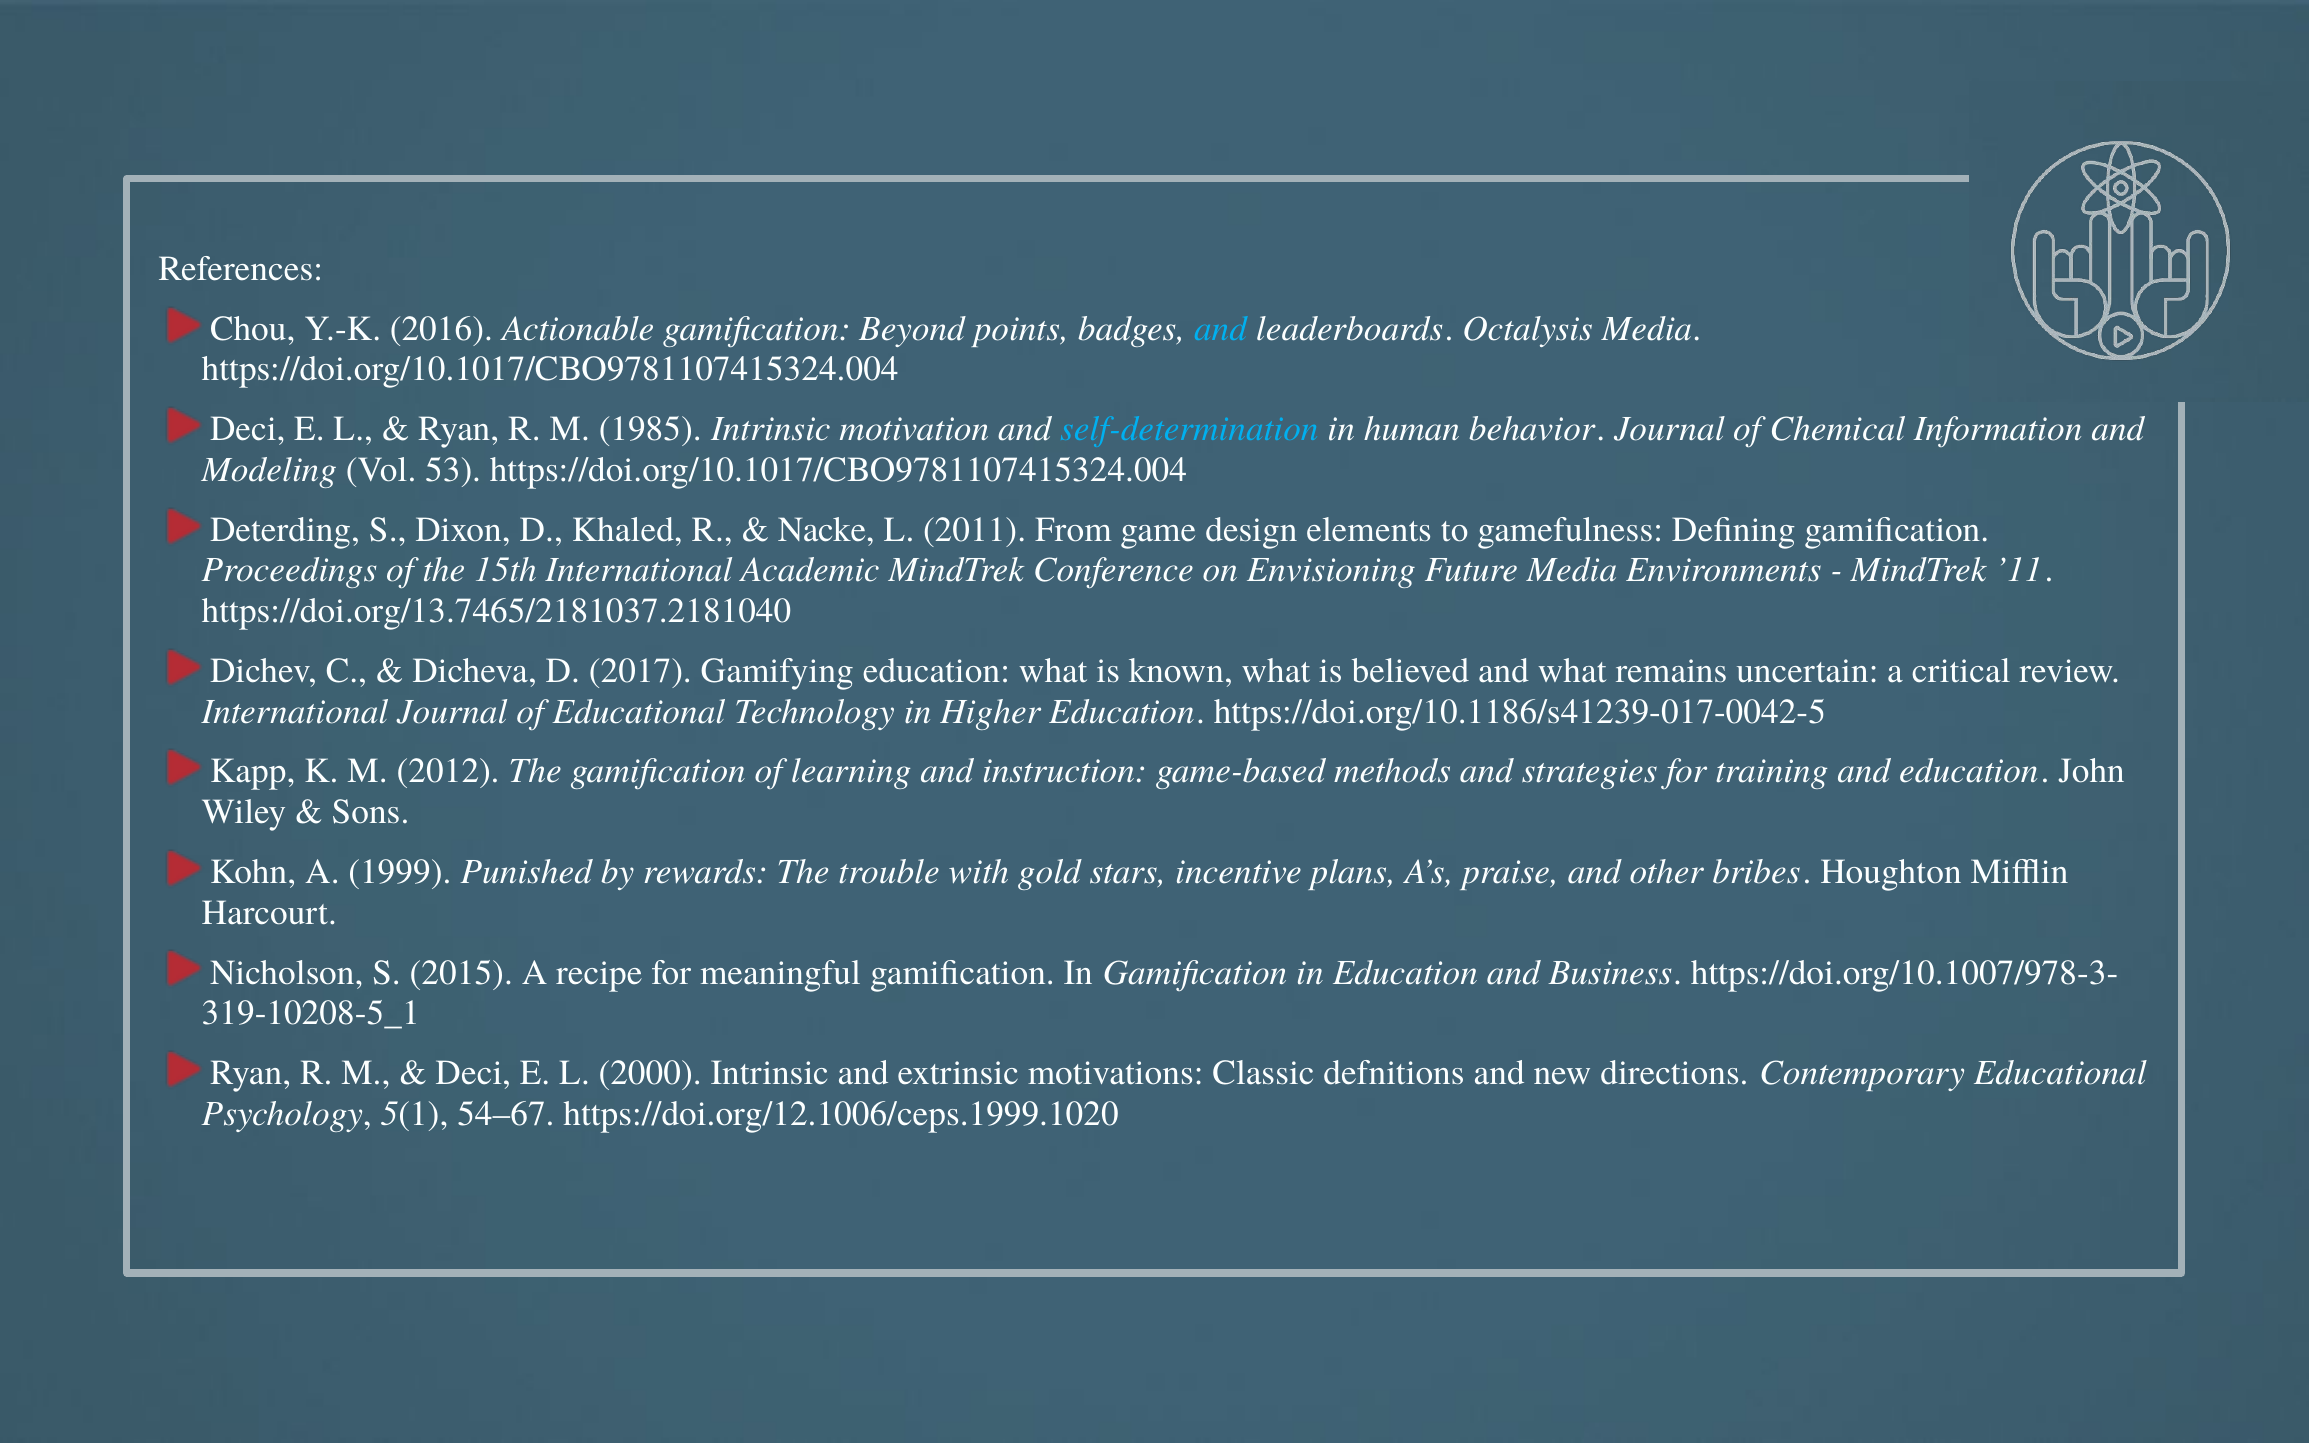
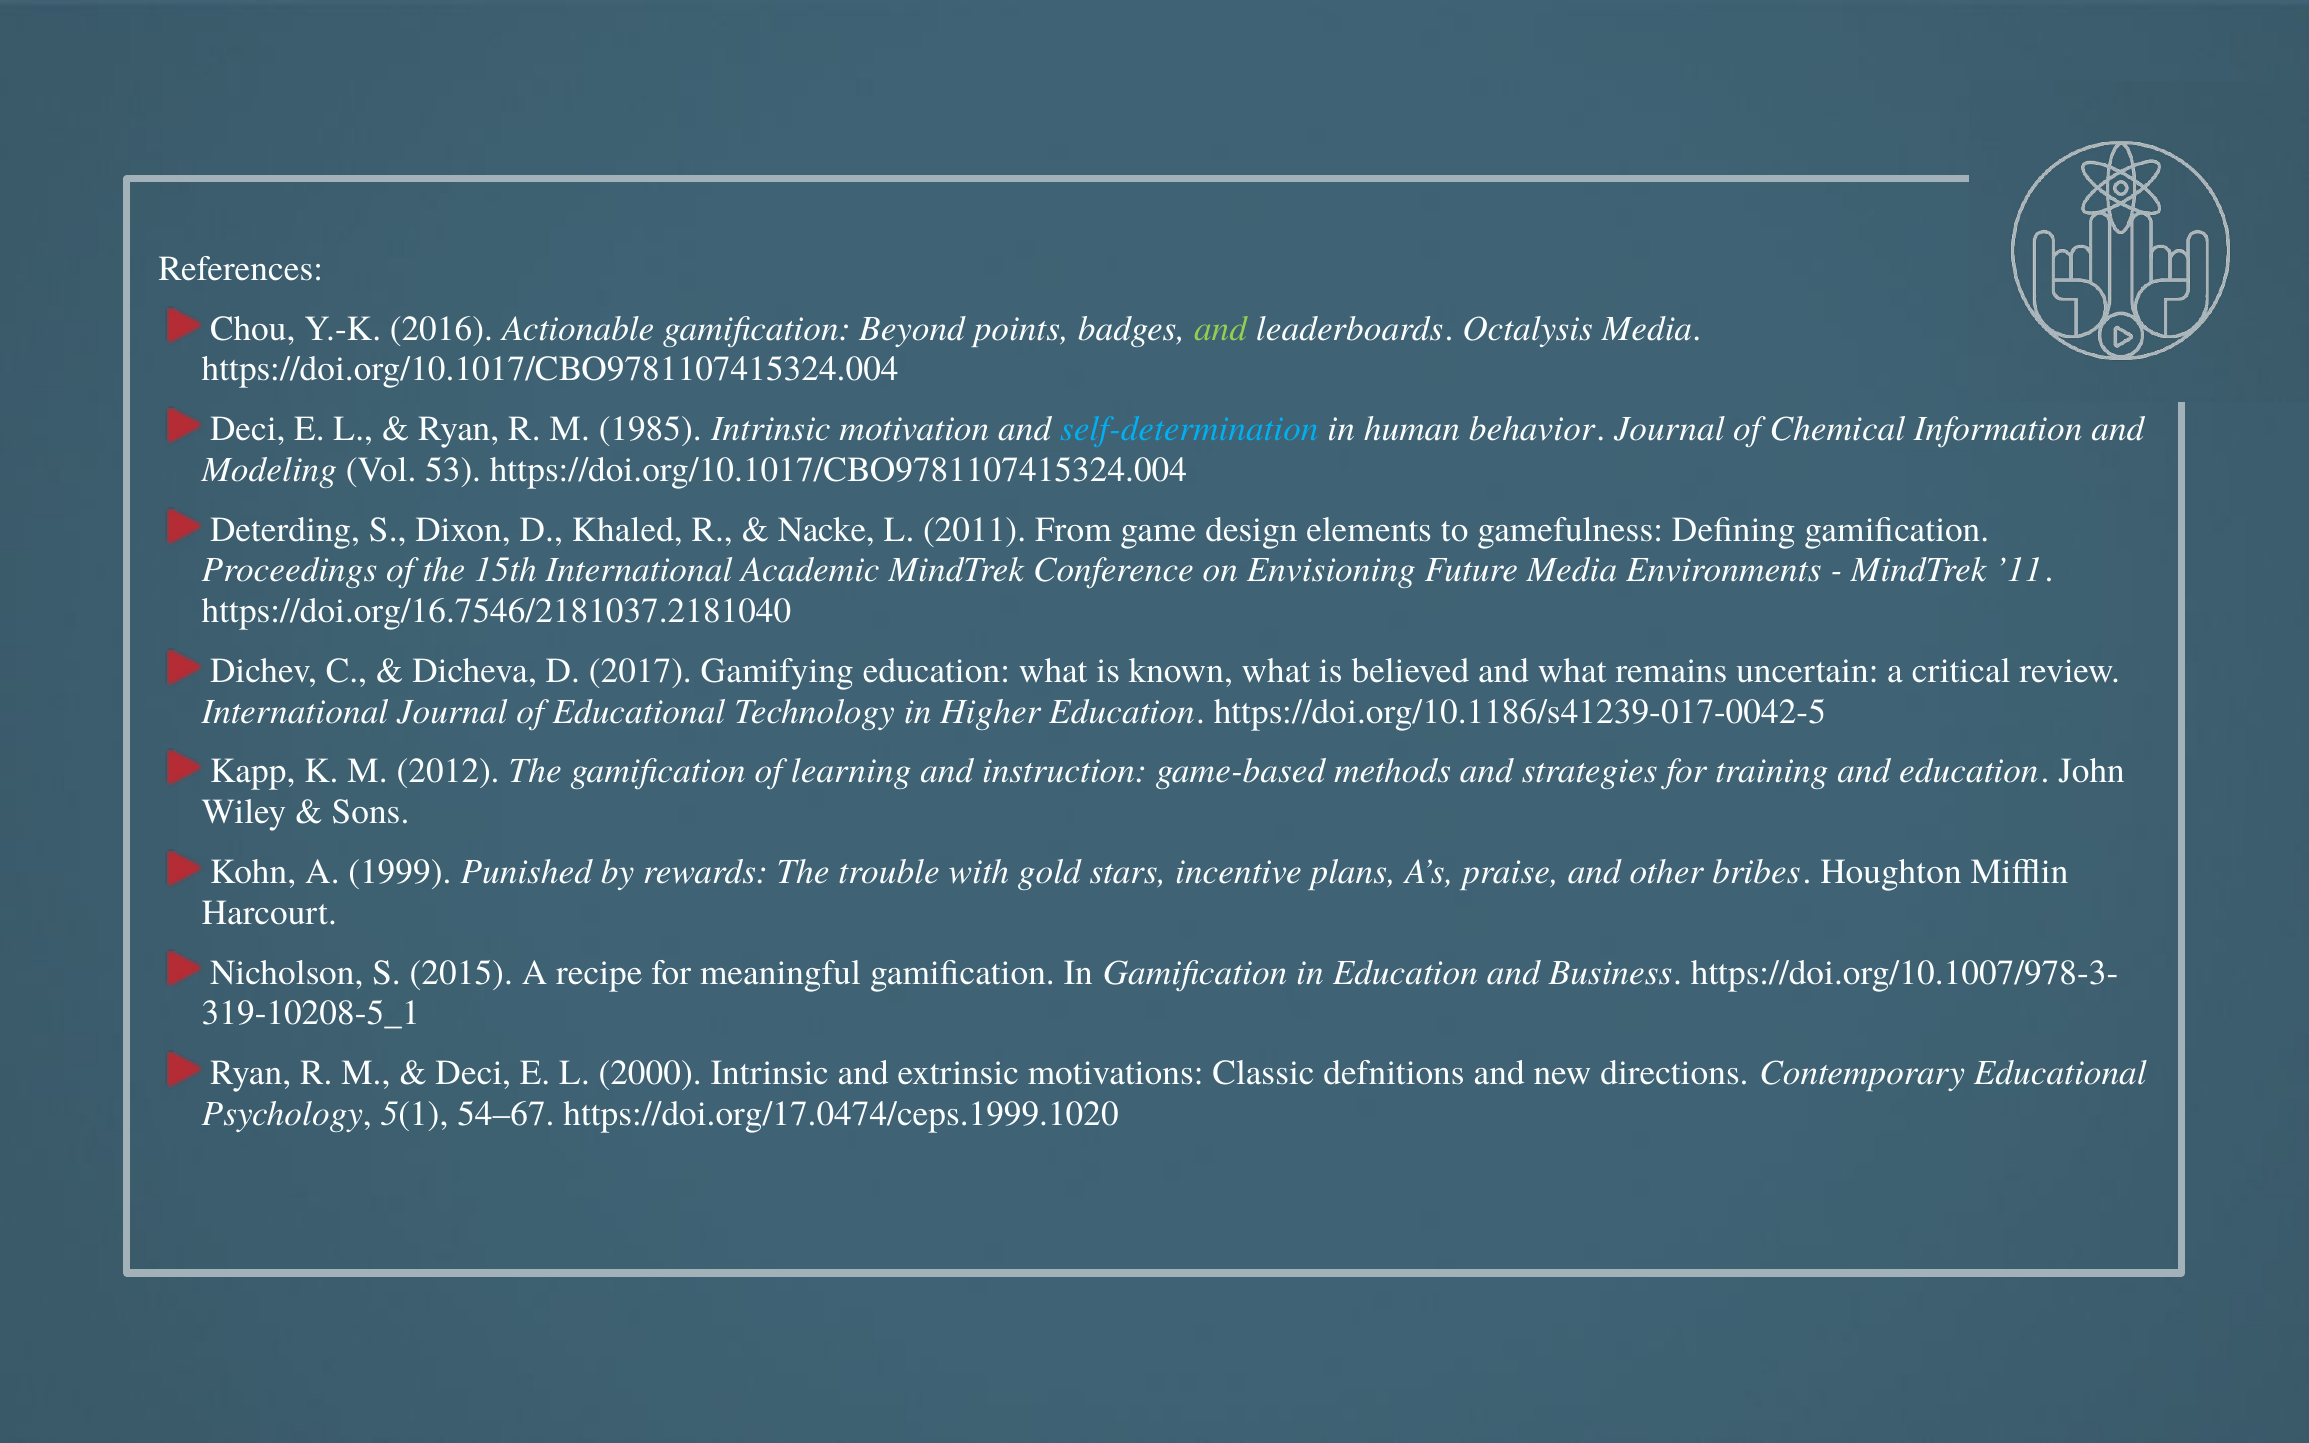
and colour: light blue -> light green (1221, 329)
https://doi.org/13.7465/2181037.2181040: https://doi.org/13.7465/2181037.2181040 -> https://doi.org/16.7546/2181037.2181040 (496, 611)
https://doi.org/12.1006/ceps.1999.1020: https://doi.org/12.1006/ceps.1999.1020 -> https://doi.org/17.0474/ceps.1999.1020 (841, 1114)
